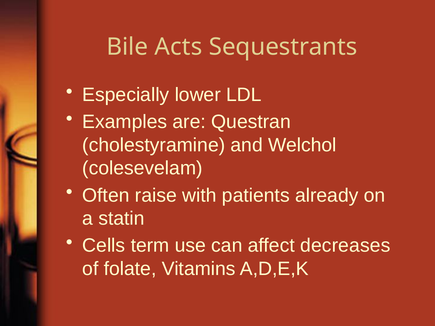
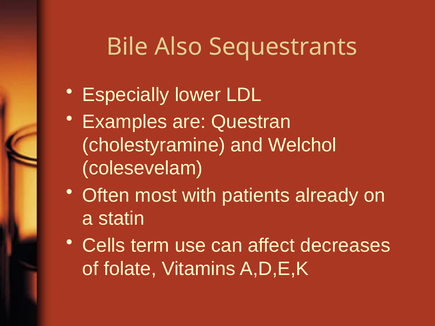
Acts: Acts -> Also (178, 47)
raise: raise -> most (156, 195)
